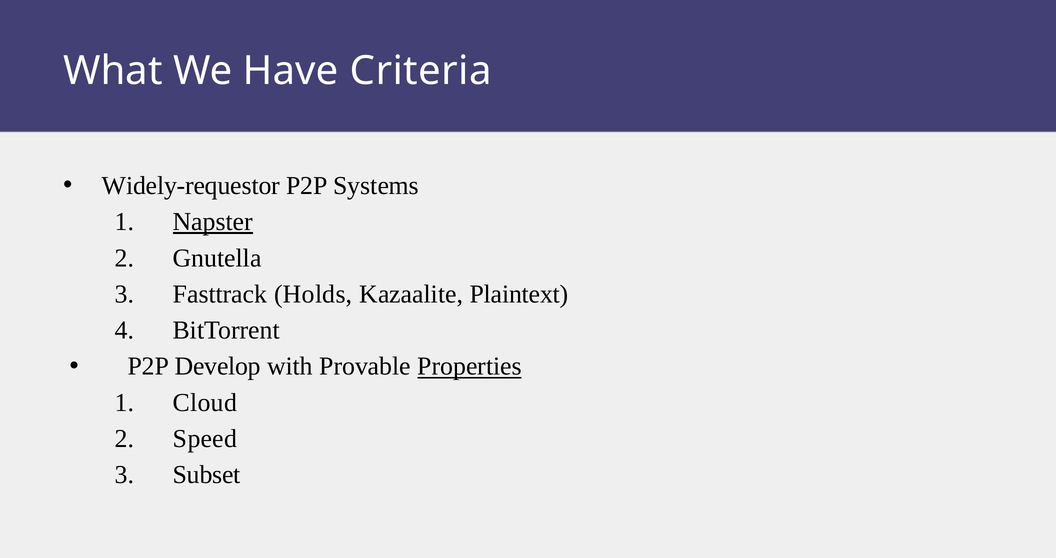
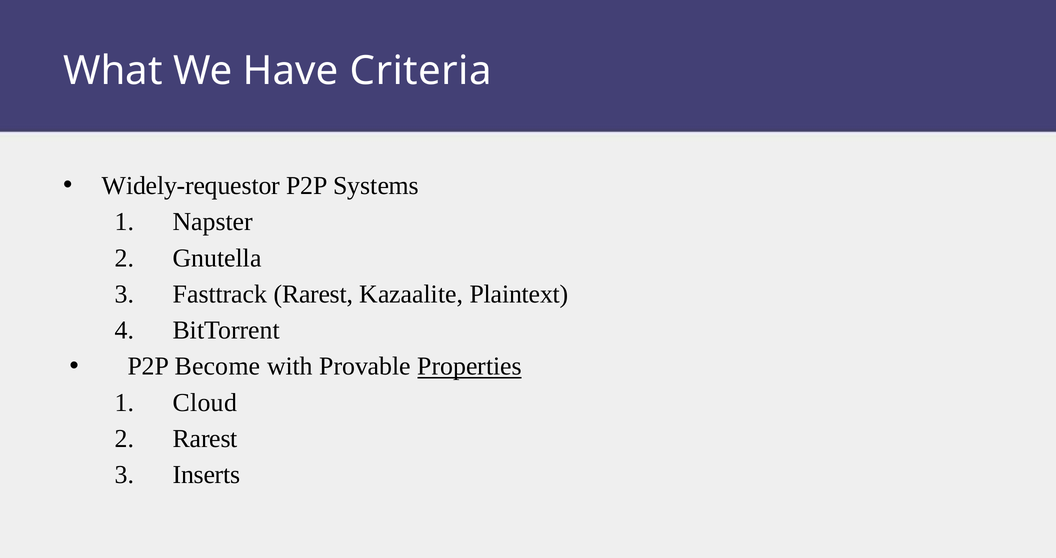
Napster underline: present -> none (213, 222)
Fasttrack Holds: Holds -> Rarest (313, 294)
Develop: Develop -> Become (218, 366)
Speed: Speed -> Rarest (205, 439)
Subset: Subset -> Inserts (207, 475)
